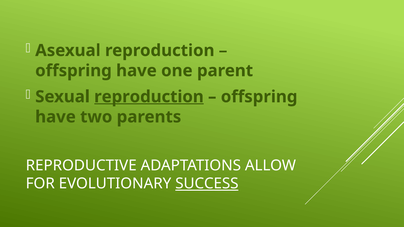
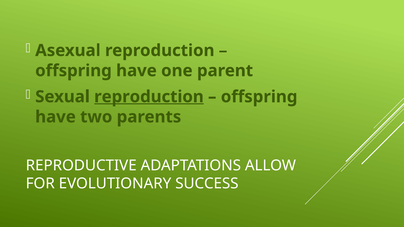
SUCCESS underline: present -> none (207, 184)
